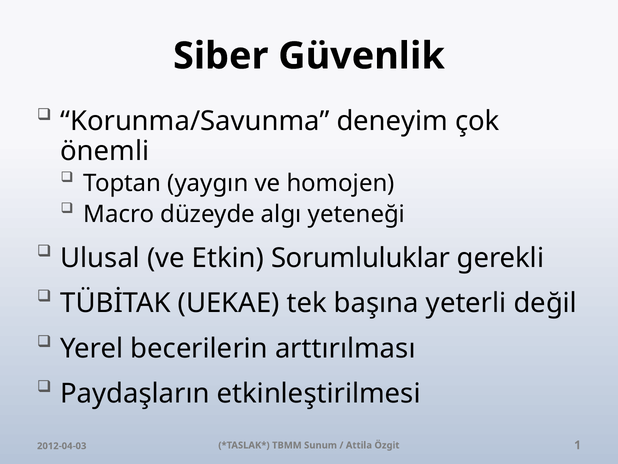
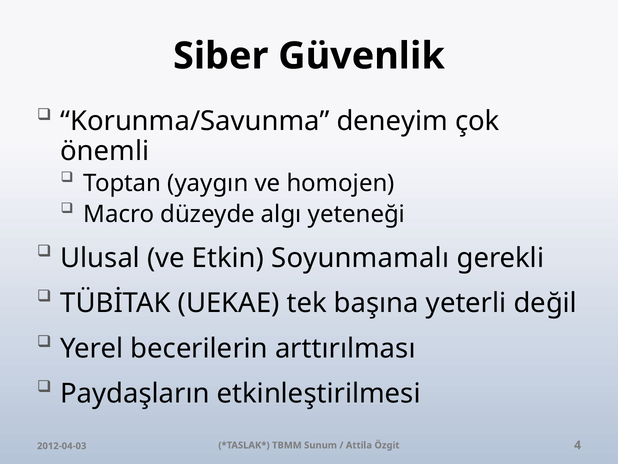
Sorumluluklar: Sorumluluklar -> Soyunmamalı (360, 258)
1: 1 -> 4 (578, 445)
